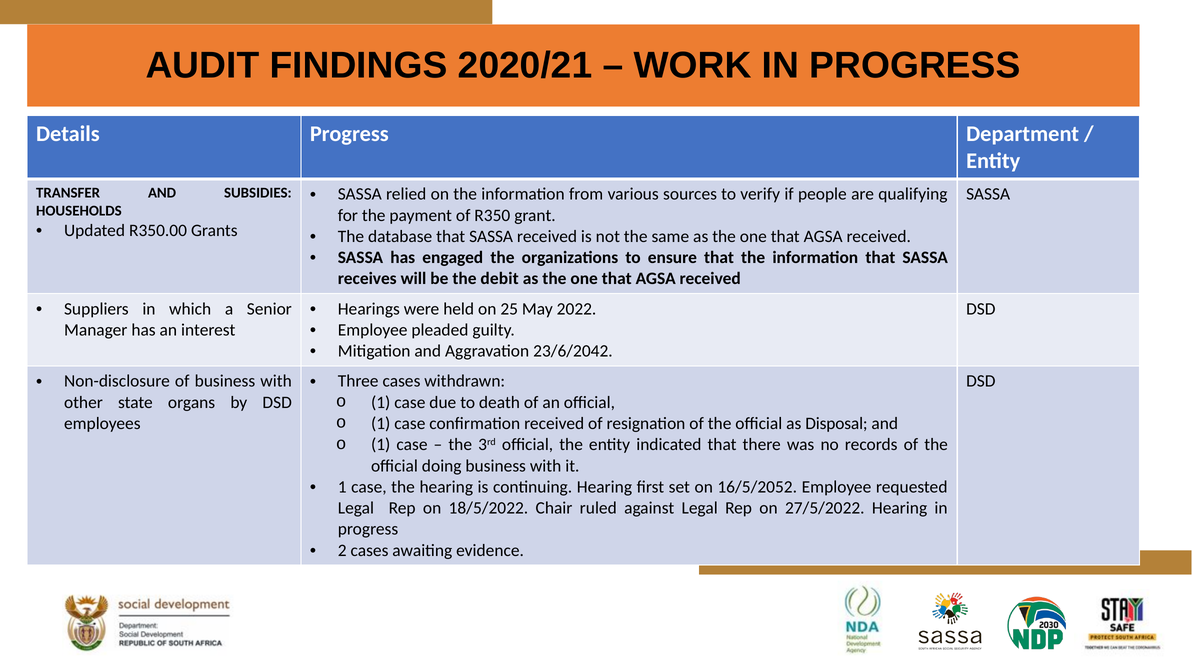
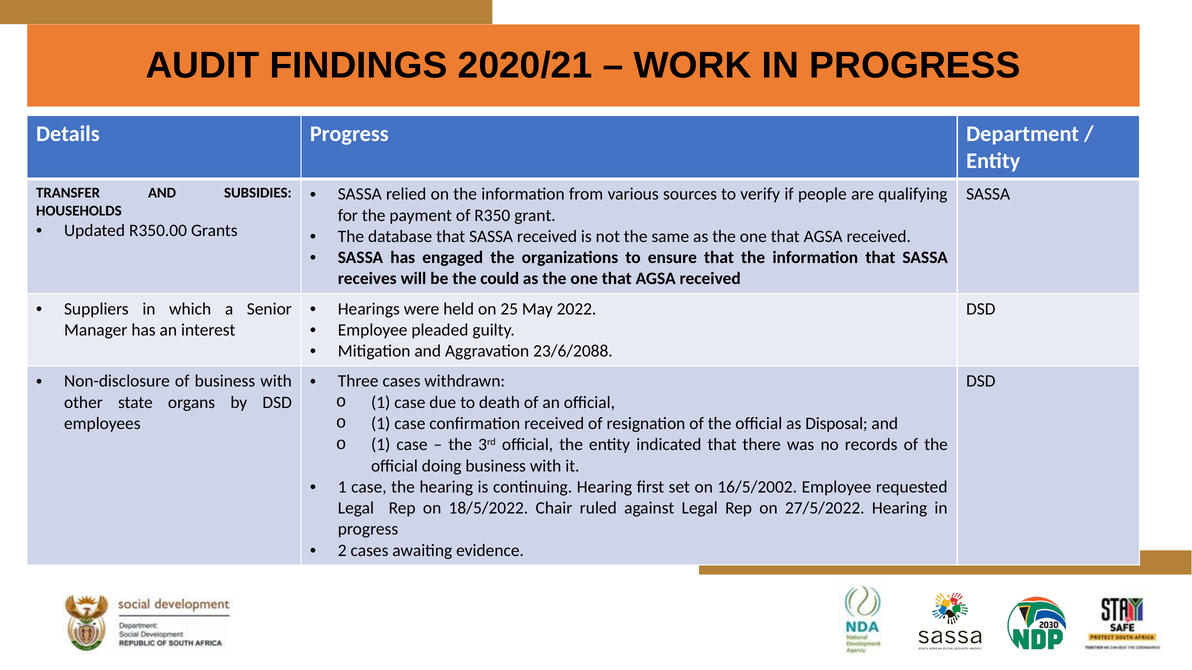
debit: debit -> could (500, 279)
23/6/2042: 23/6/2042 -> 23/6/2088 (573, 351)
16/5/2052: 16/5/2052 -> 16/5/2002 (757, 487)
